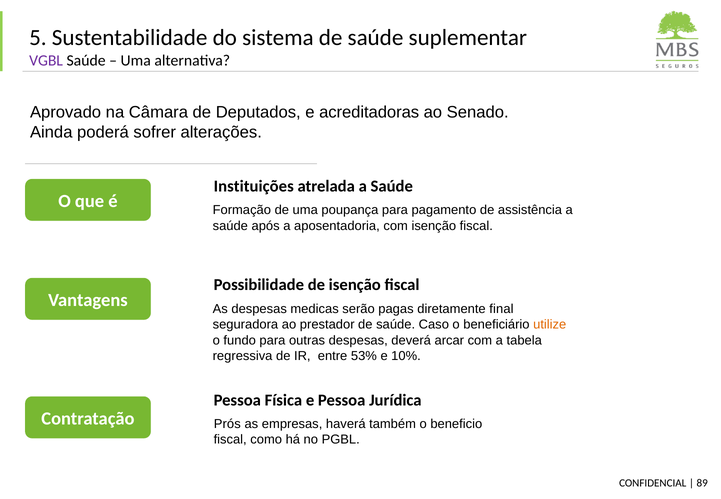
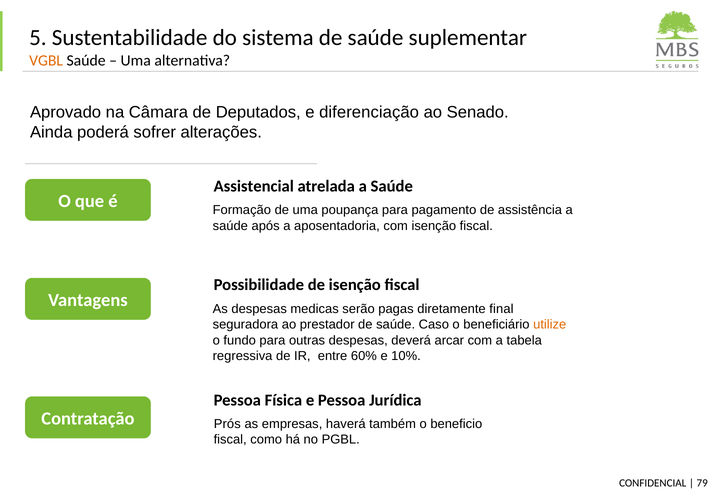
VGBL colour: purple -> orange (46, 61)
acreditadoras: acreditadoras -> diferenciação (369, 112)
Instituições: Instituições -> Assistencial (254, 187)
53%: 53% -> 60% (364, 356)
89: 89 -> 79 (702, 483)
